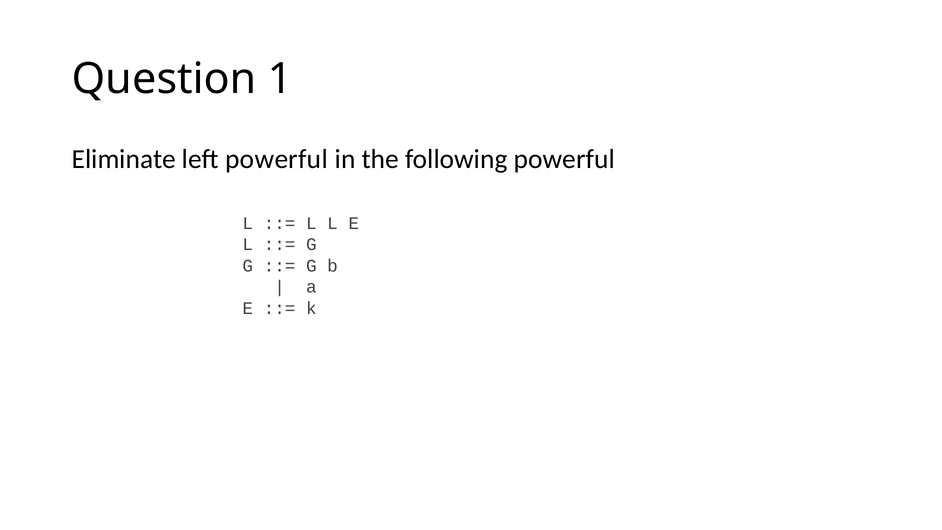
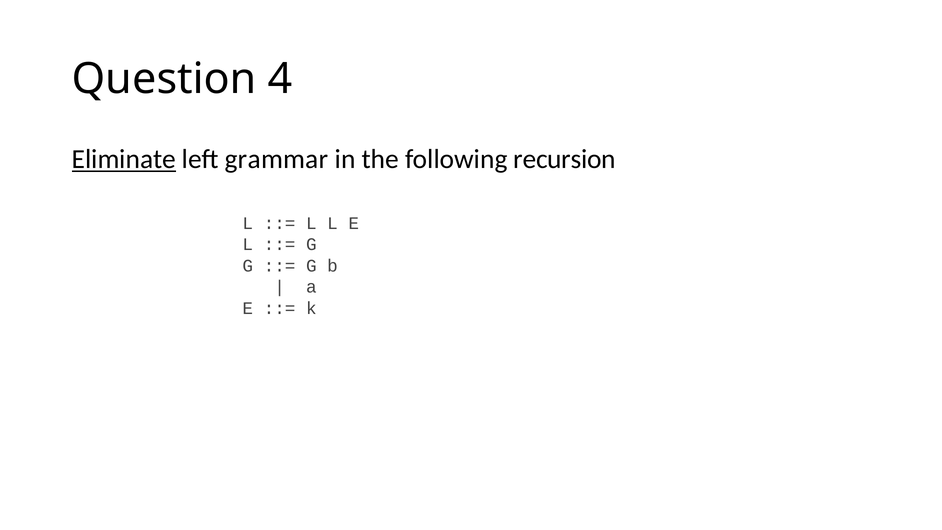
1: 1 -> 4 (280, 79)
Eliminate underline: none -> present (124, 159)
left powerful: powerful -> grammar (277, 159)
following powerful: powerful -> recursion (565, 159)
